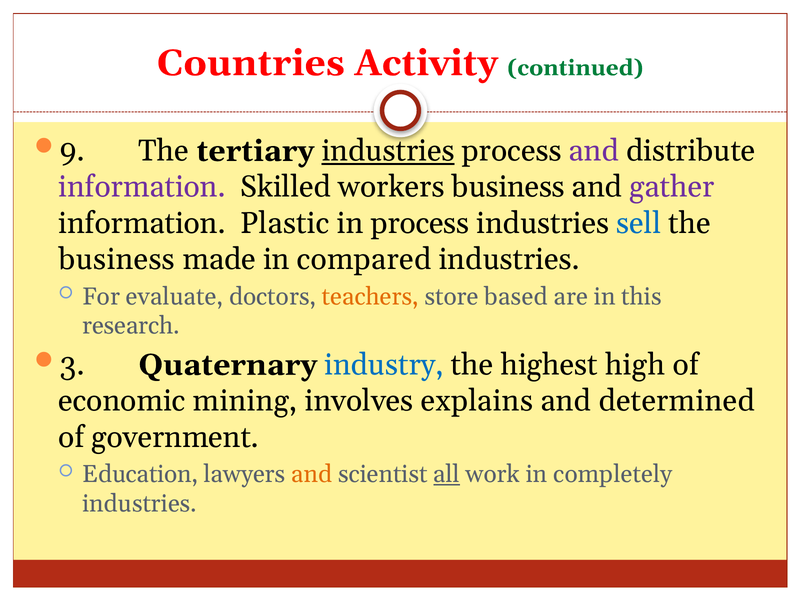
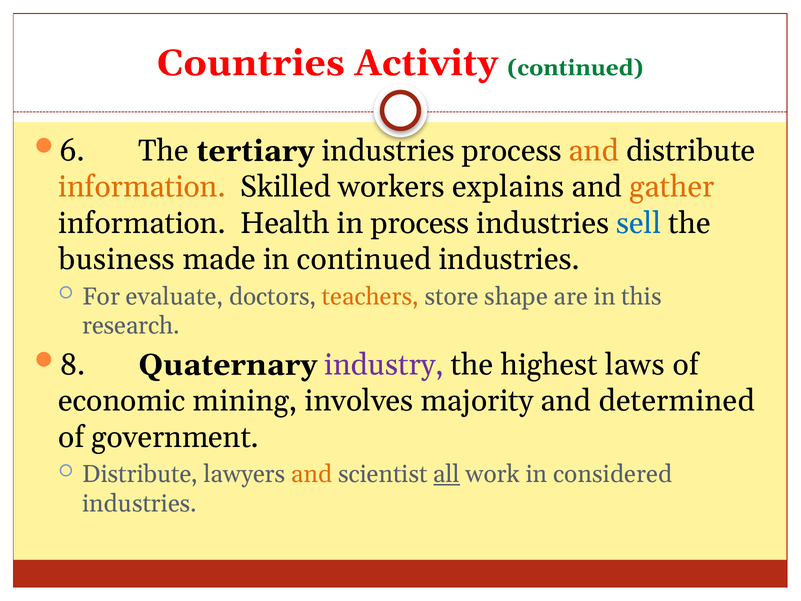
9: 9 -> 6 (72, 151)
industries underline: present -> none (388, 151)
and colour: purple -> orange (594, 151)
information colour: purple -> orange (142, 187)
workers business: business -> explains (508, 187)
gather colour: purple -> orange (672, 187)
Plastic: Plastic -> Health (285, 223)
in compared: compared -> continued (364, 259)
based: based -> shape (516, 296)
3: 3 -> 8 (72, 365)
industry colour: blue -> purple (384, 365)
high: high -> laws (635, 365)
explains: explains -> majority (477, 401)
Education: Education -> Distribute (140, 474)
completely: completely -> considered (613, 474)
